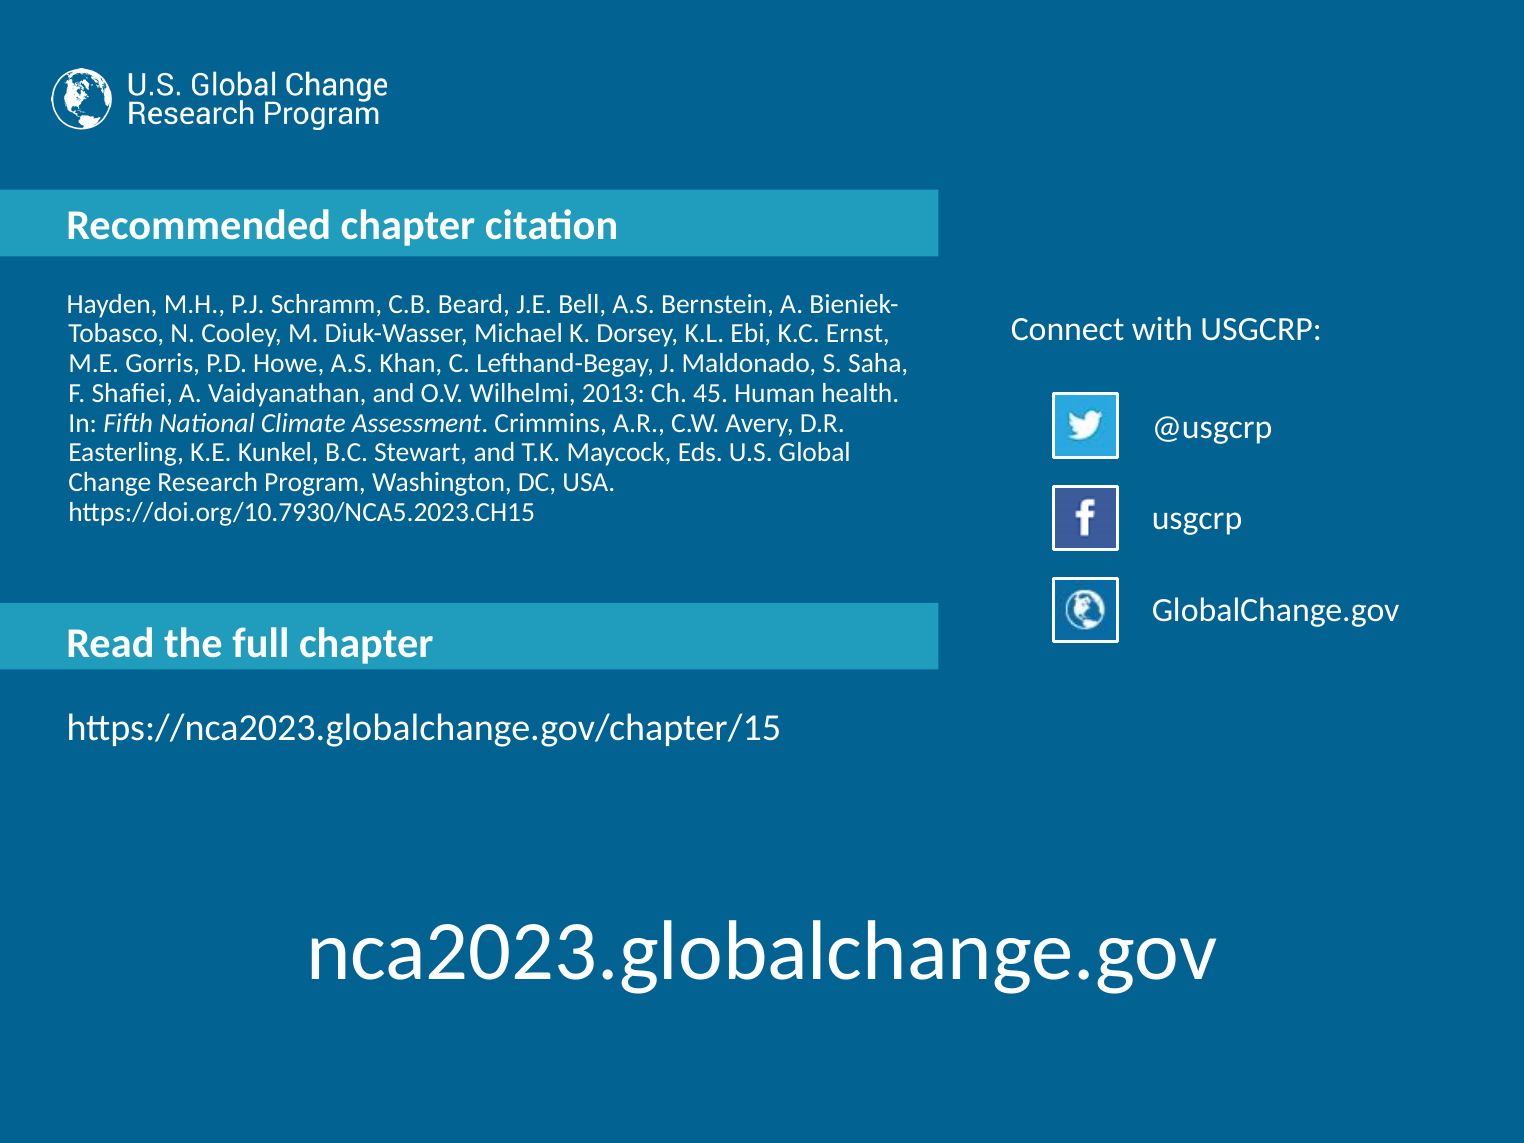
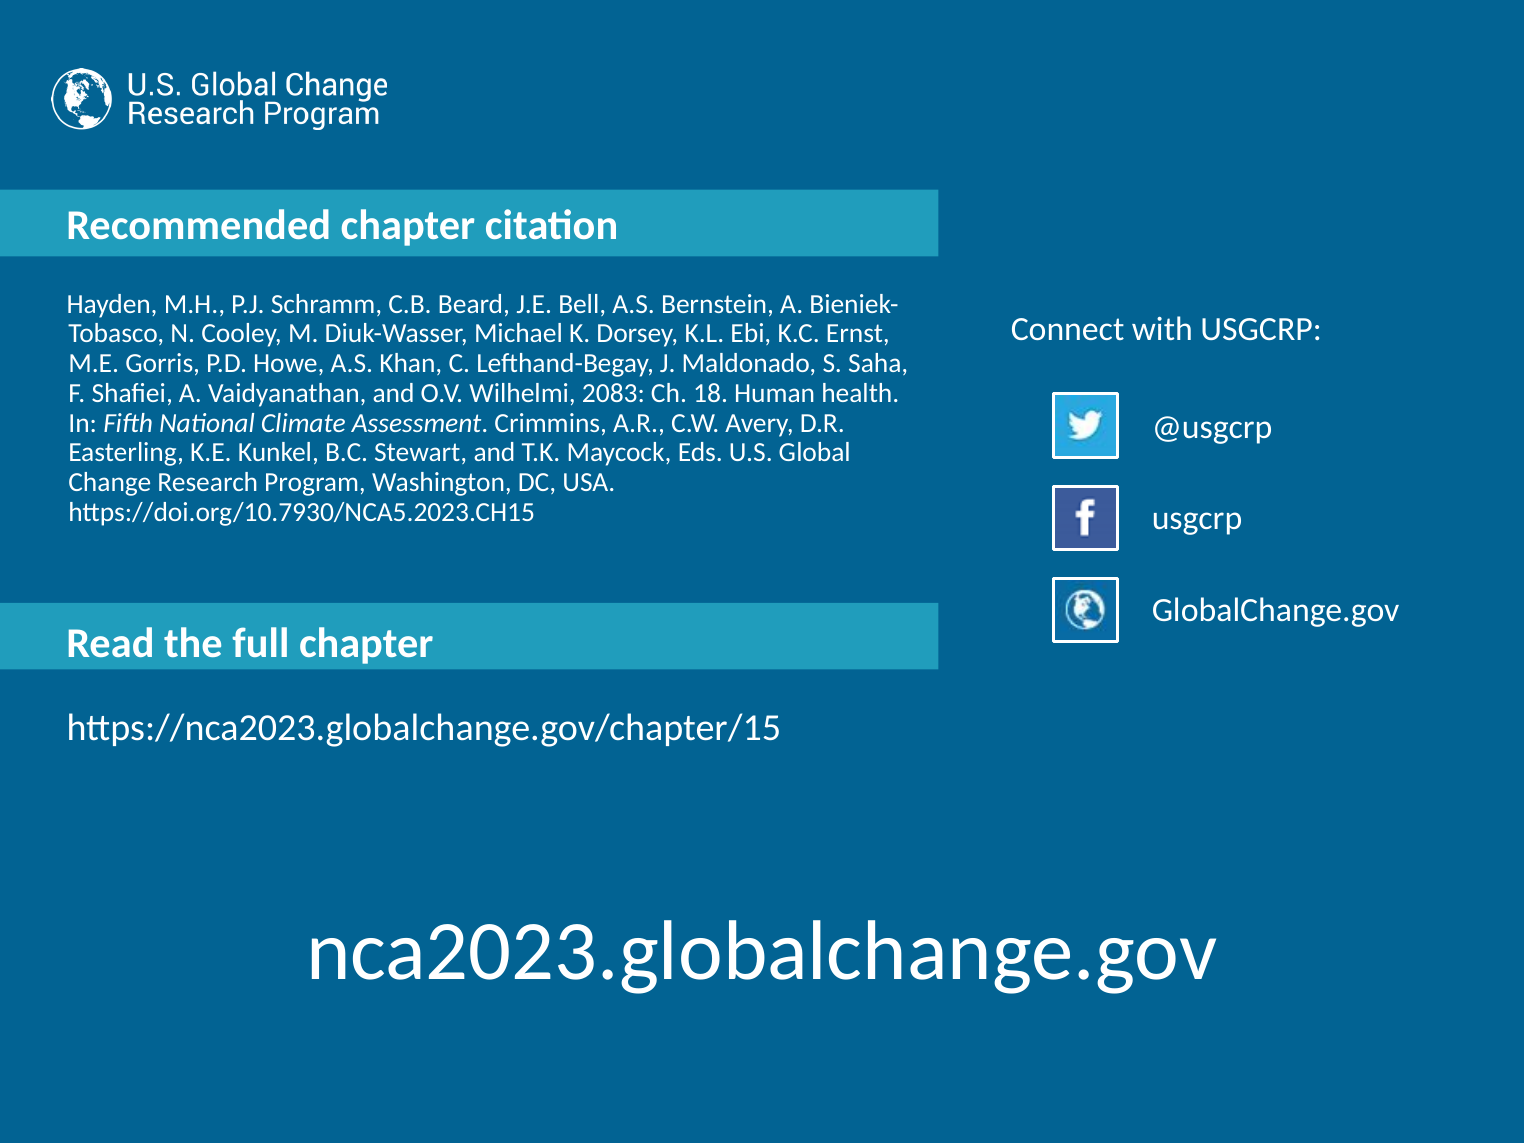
2013: 2013 -> 2083 (613, 393)
45: 45 -> 18 (711, 393)
